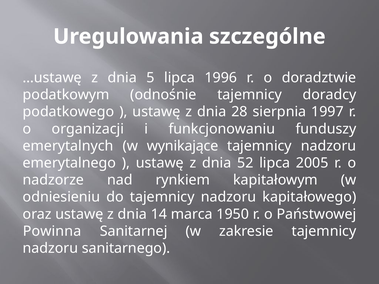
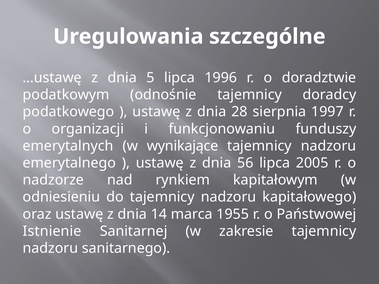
52: 52 -> 56 (245, 163)
1950: 1950 -> 1955 (233, 214)
Powinna: Powinna -> Istnienie (52, 231)
